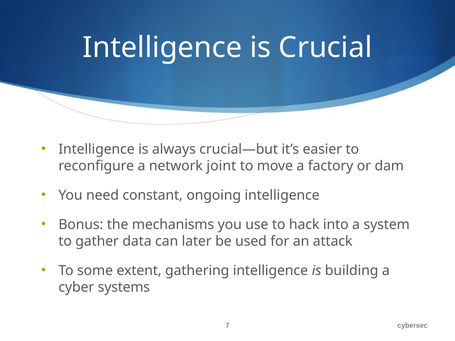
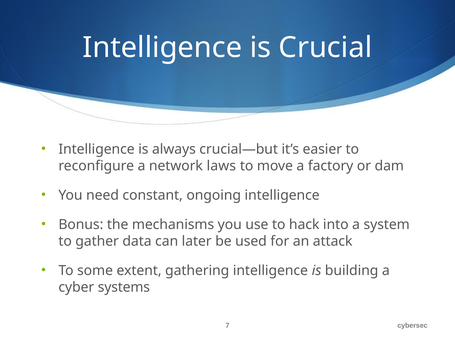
joint: joint -> laws (221, 166)
